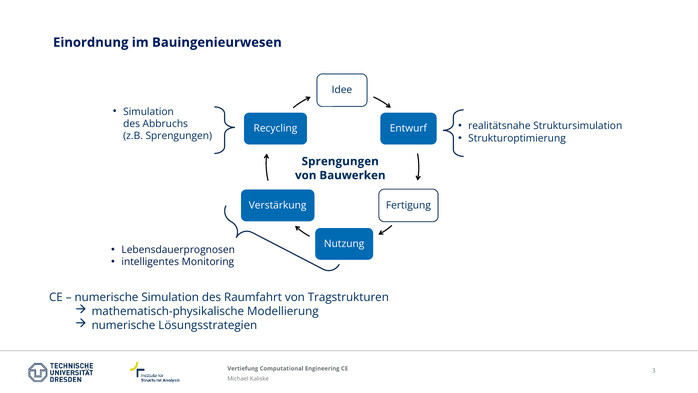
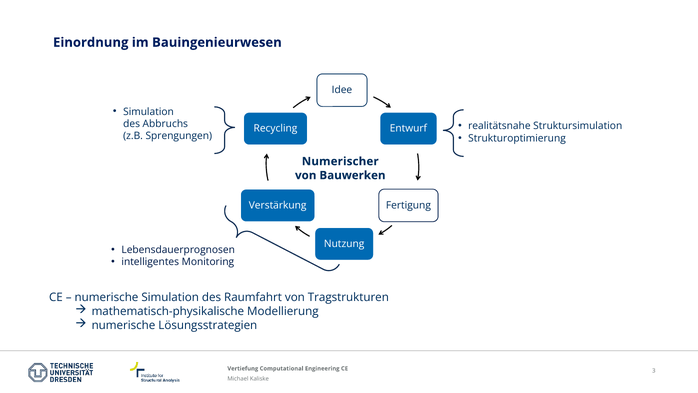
Sprengungen: Sprengungen -> Numerischer (340, 161)
